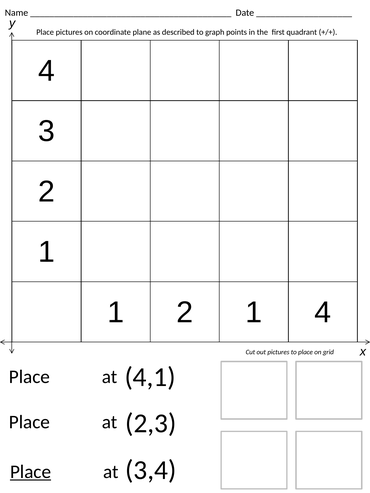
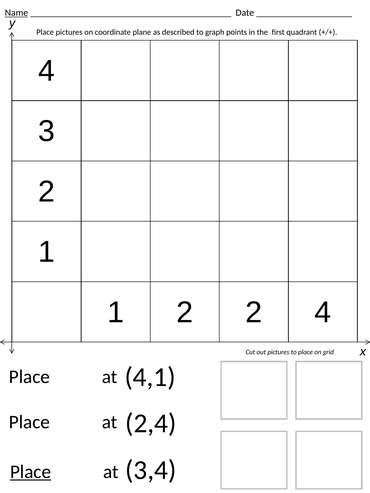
Name underline: none -> present (16, 13)
1 2 1: 1 -> 2 (254, 313)
2,3: 2,3 -> 2,4 (151, 424)
